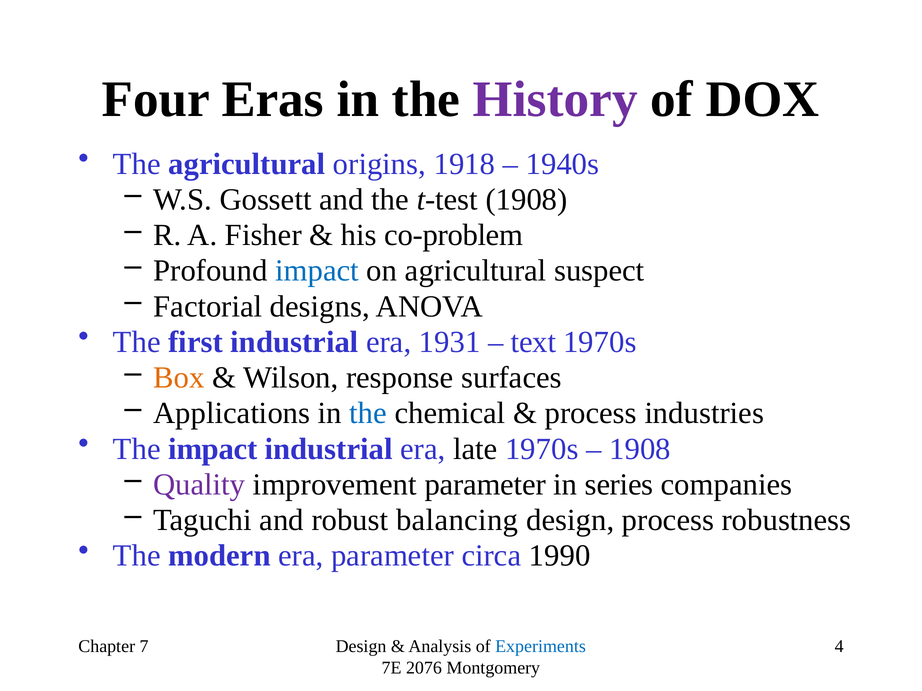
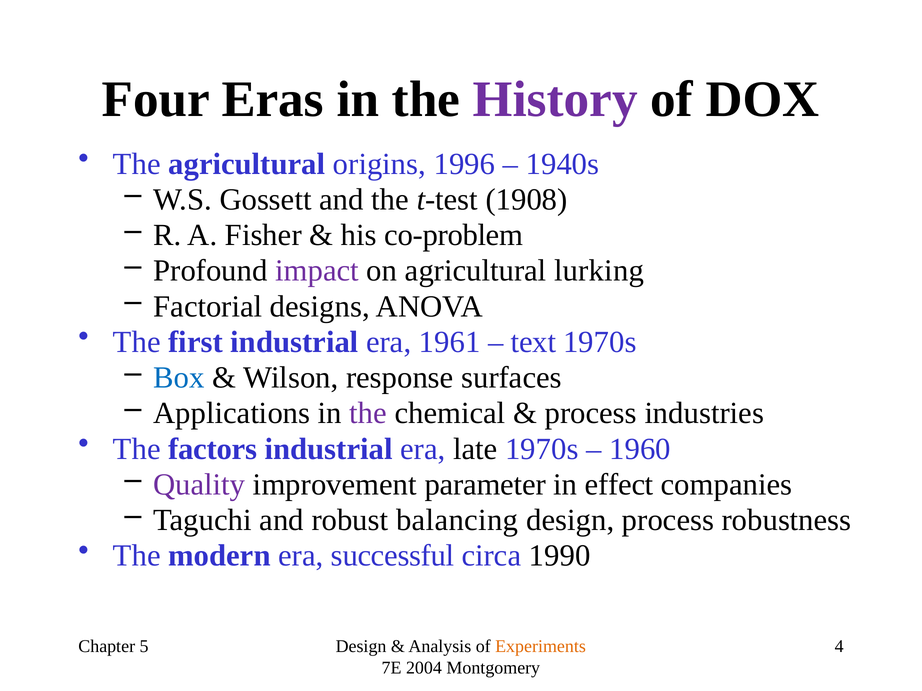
1918: 1918 -> 1996 (464, 164)
impact colour: blue -> purple (317, 271)
suspect: suspect -> lurking (599, 271)
1931: 1931 -> 1961 (450, 342)
Box colour: orange -> blue (179, 378)
the colour: blue -> purple (368, 414)
The impact: impact -> factors (213, 449)
1908: 1908 -> 1960 (640, 449)
series: series -> effect (619, 485)
era parameter: parameter -> successful (393, 556)
7: 7 -> 5 (144, 647)
Experiments colour: blue -> orange (540, 647)
2076: 2076 -> 2004 (424, 668)
